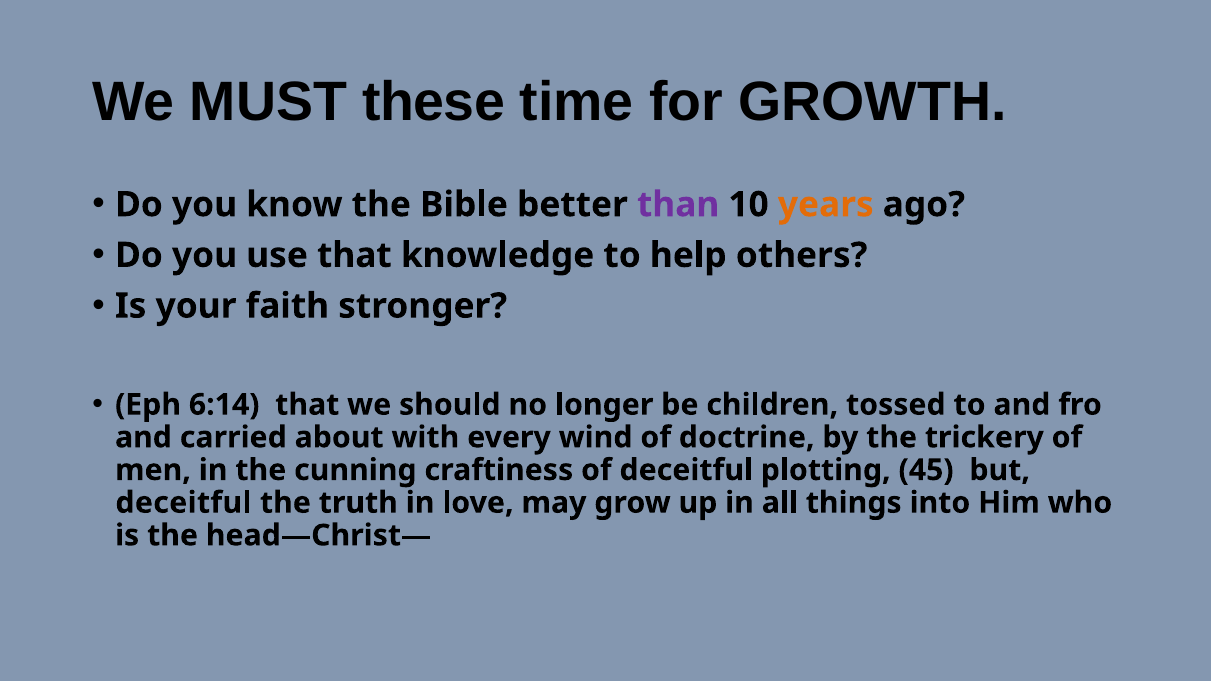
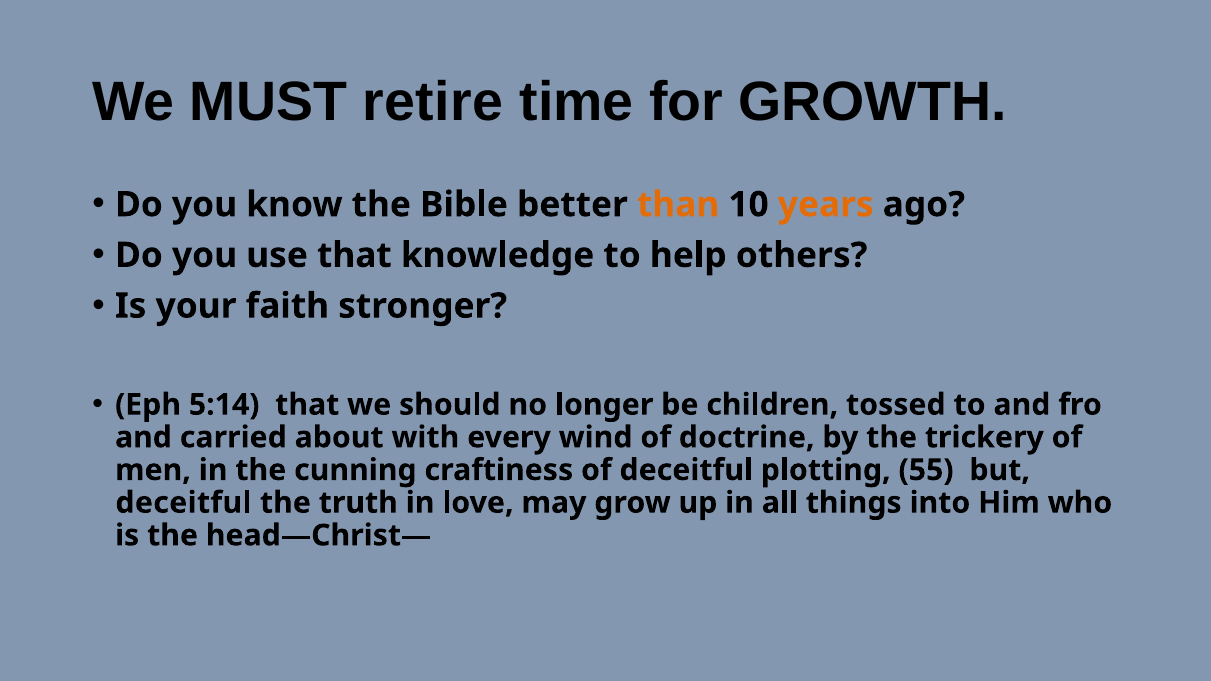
these: these -> retire (433, 102)
than colour: purple -> orange (678, 205)
6:14: 6:14 -> 5:14 (224, 405)
45: 45 -> 55 (926, 470)
